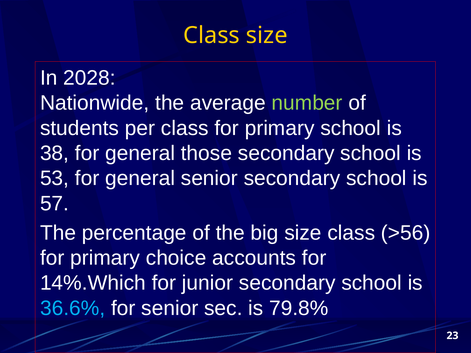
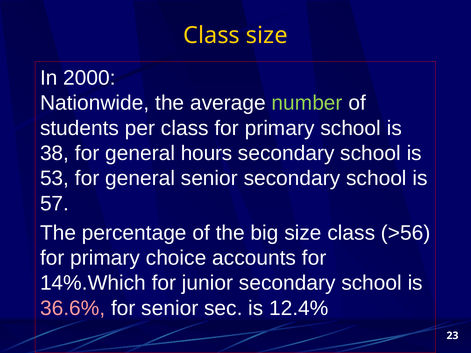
2028: 2028 -> 2000 (89, 78)
those: those -> hours (207, 153)
36.6% colour: light blue -> pink (73, 308)
79.8%: 79.8% -> 12.4% (299, 308)
